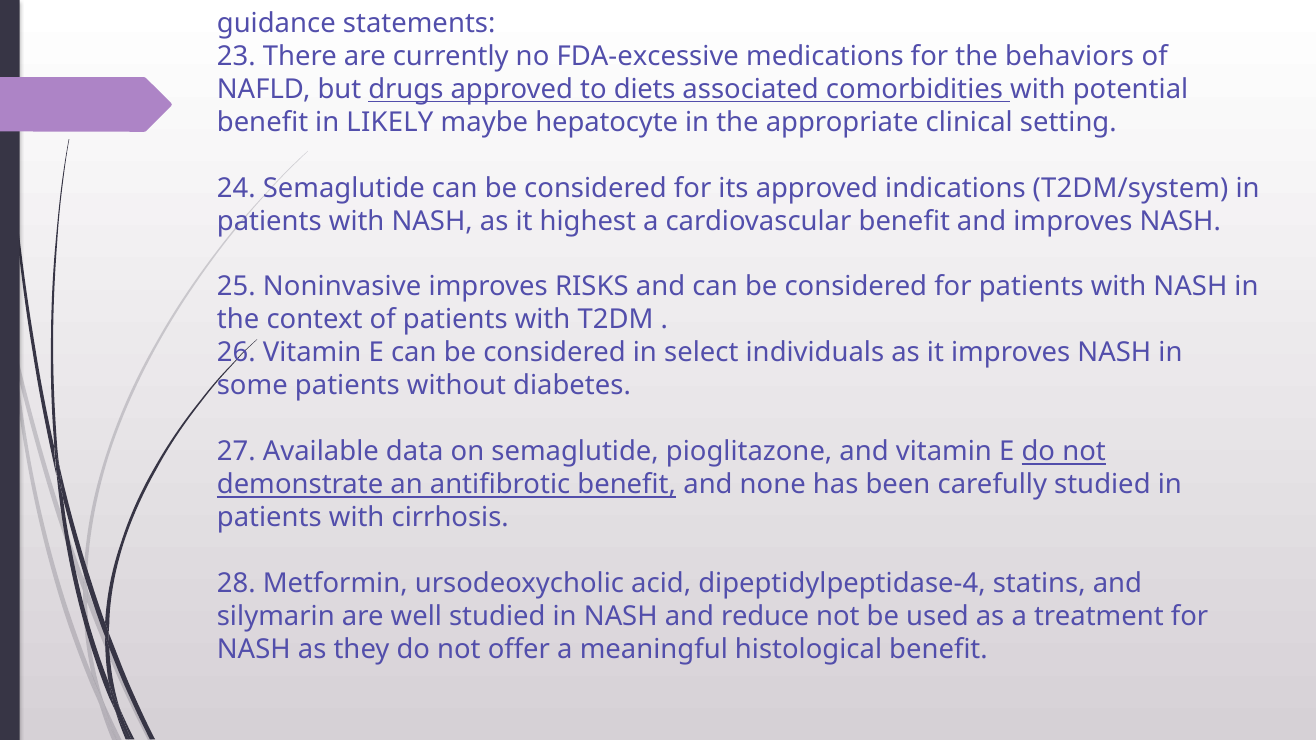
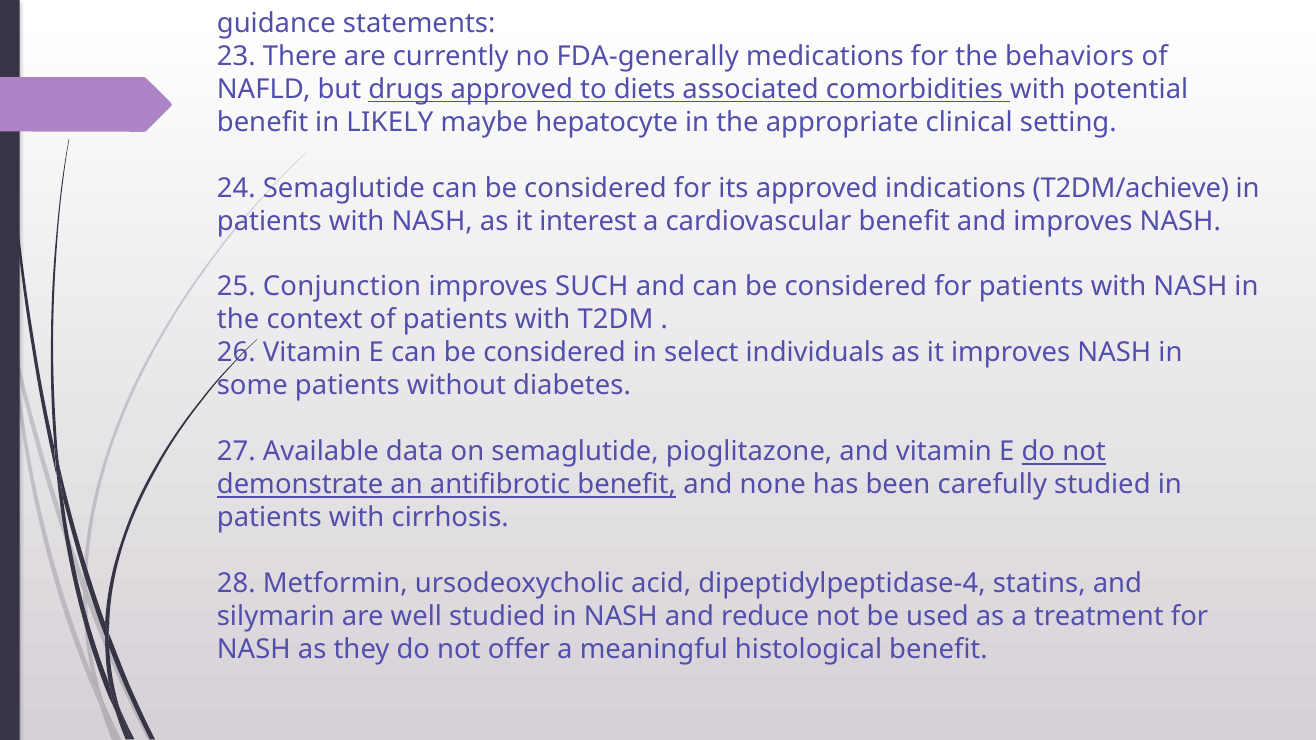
FDA-excessive: FDA-excessive -> FDA-generally (648, 56)
T2DM/system: T2DM/system -> T2DM/achieve (1131, 188)
highest: highest -> interest (588, 221)
Noninvasive: Noninvasive -> Conjunction (342, 287)
RISKS: RISKS -> SUCH (592, 287)
